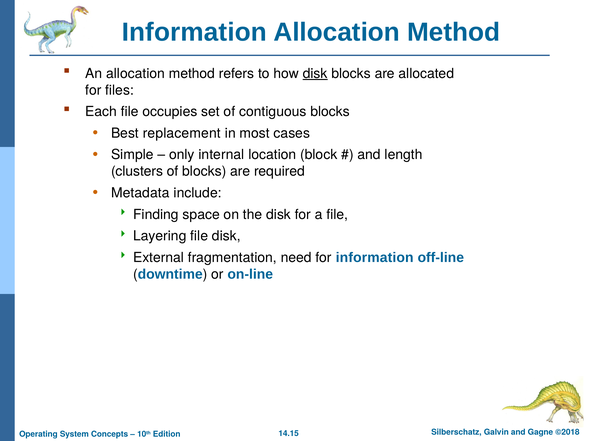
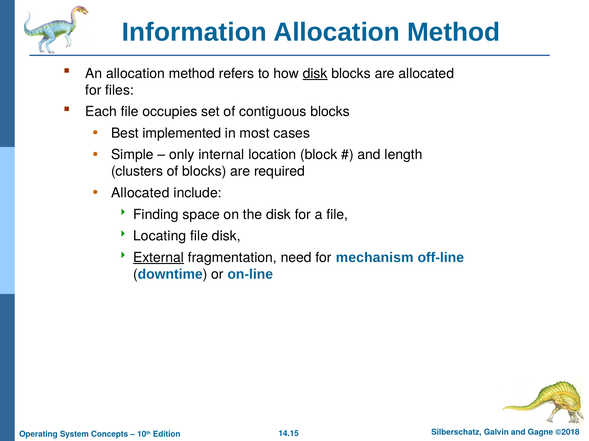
replacement: replacement -> implemented (182, 133)
Metadata: Metadata -> Allocated (140, 193)
Layering: Layering -> Locating (160, 236)
External underline: none -> present (159, 258)
for information: information -> mechanism (375, 258)
